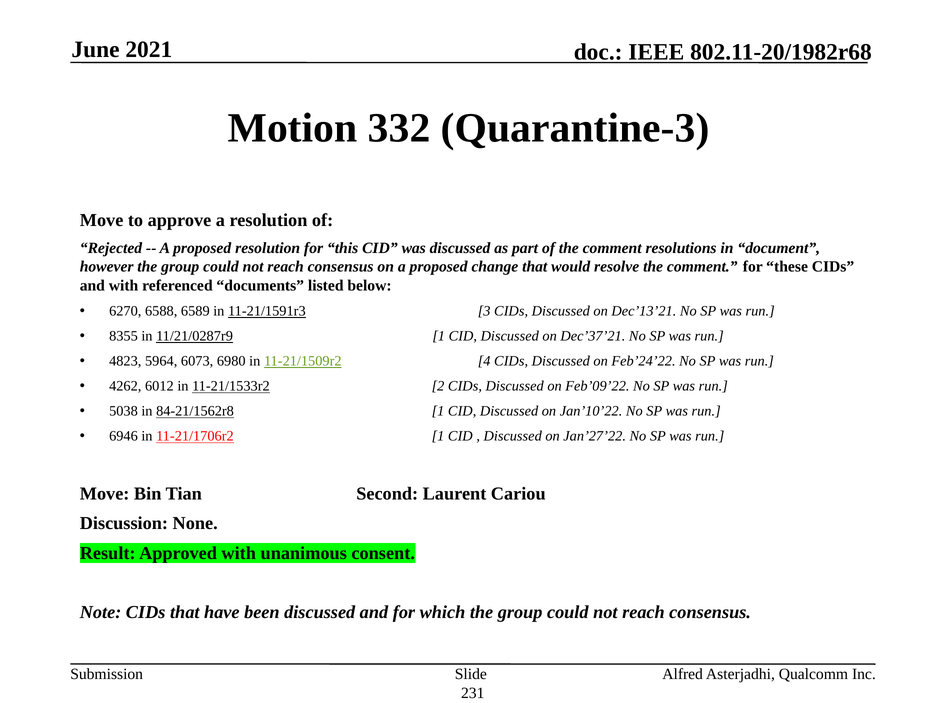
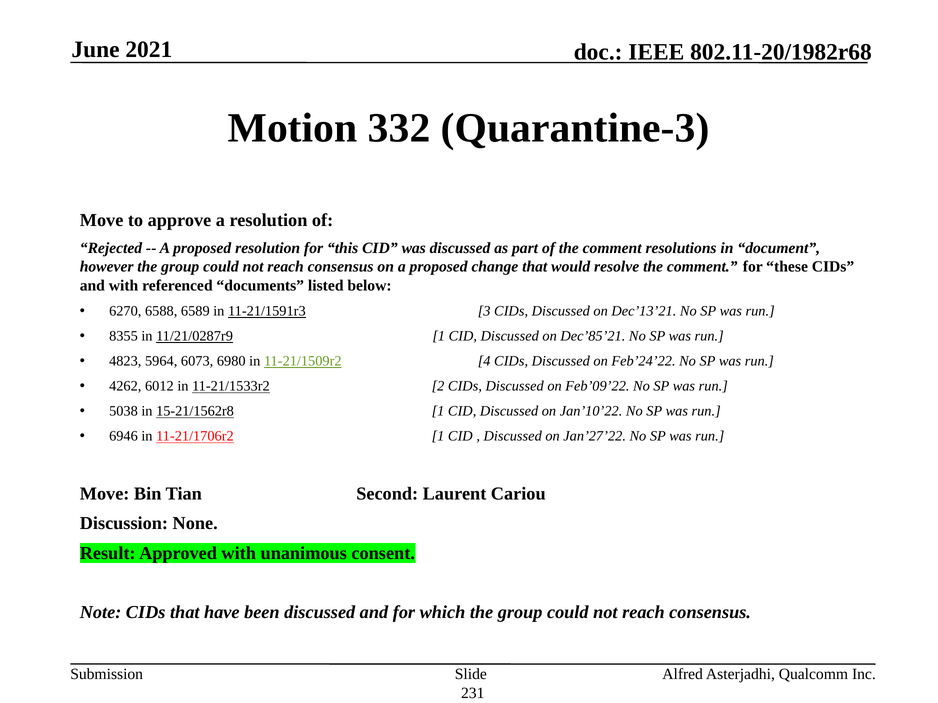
Dec’37’21: Dec’37’21 -> Dec’85’21 (593, 336)
84-21/1562r8: 84-21/1562r8 -> 15-21/1562r8 (195, 412)
